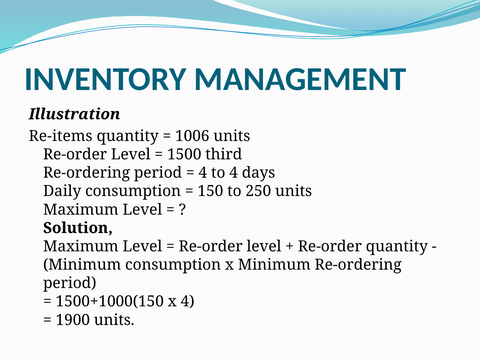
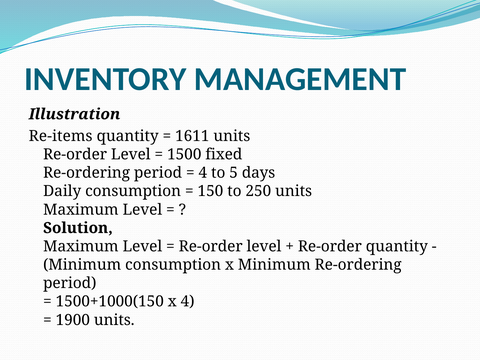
1006: 1006 -> 1611 (192, 136)
third: third -> fixed (224, 154)
to 4: 4 -> 5 (234, 173)
